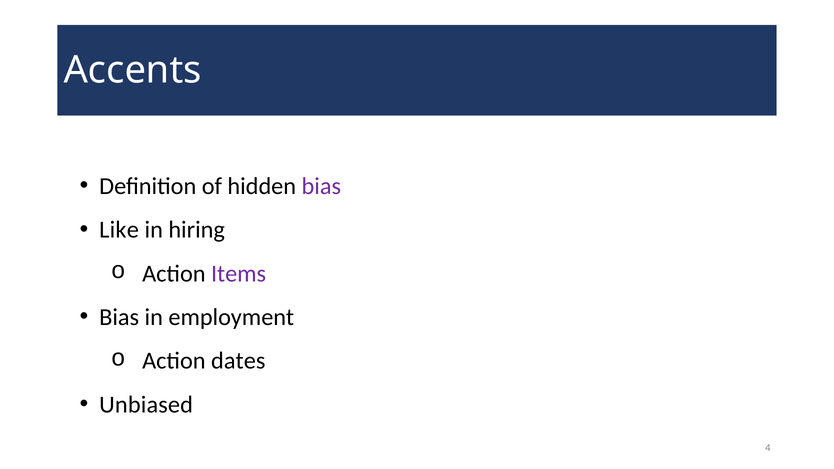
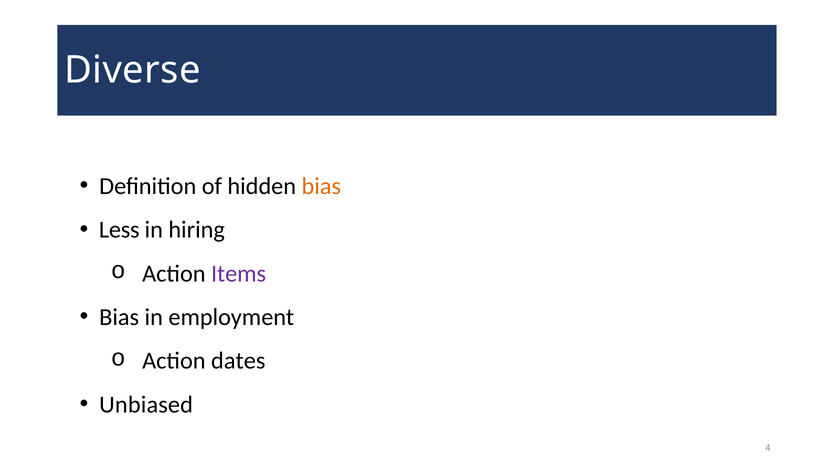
Accents: Accents -> Diverse (132, 70)
bias colour: purple -> orange (321, 186)
Like: Like -> Less (119, 230)
